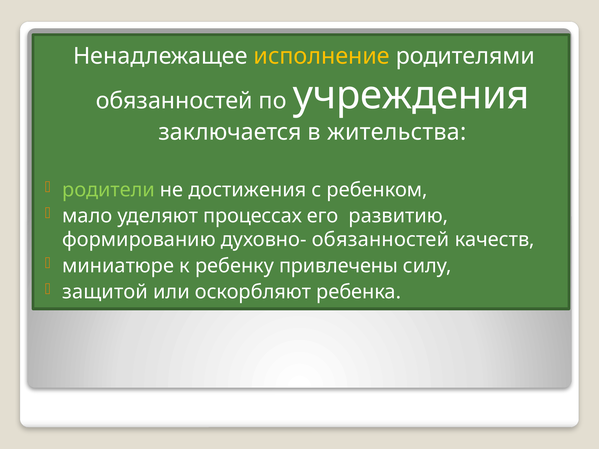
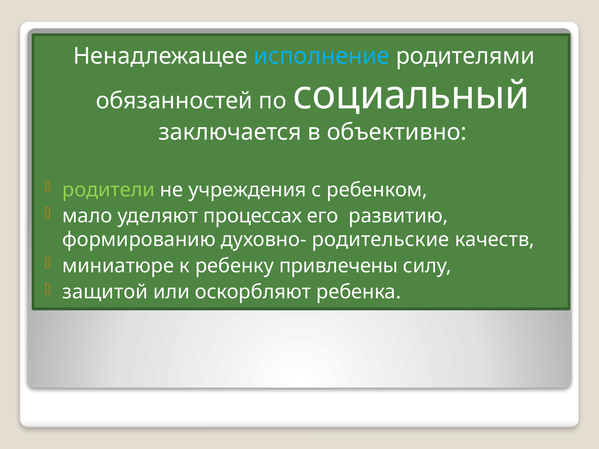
исполнение colour: yellow -> light blue (322, 56)
учреждения: учреждения -> социальный (411, 95)
жительства: жительства -> объективно (397, 132)
достижения: достижения -> учреждения (247, 190)
духовно- обязанностей: обязанностей -> родительские (381, 240)
